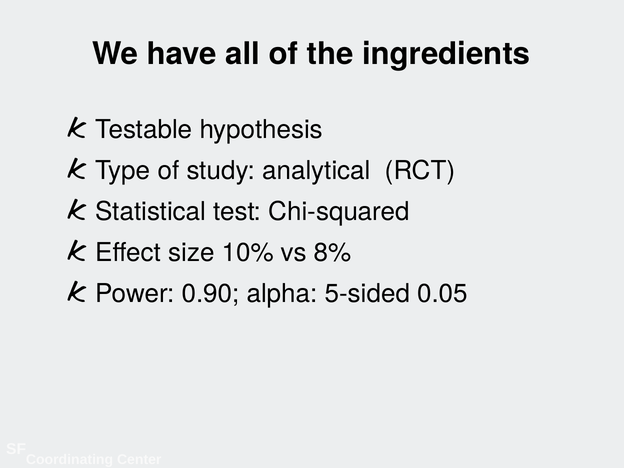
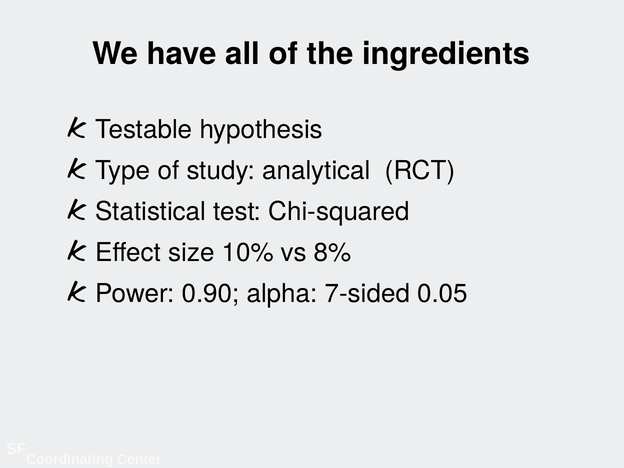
5-sided: 5-sided -> 7-sided (367, 294)
